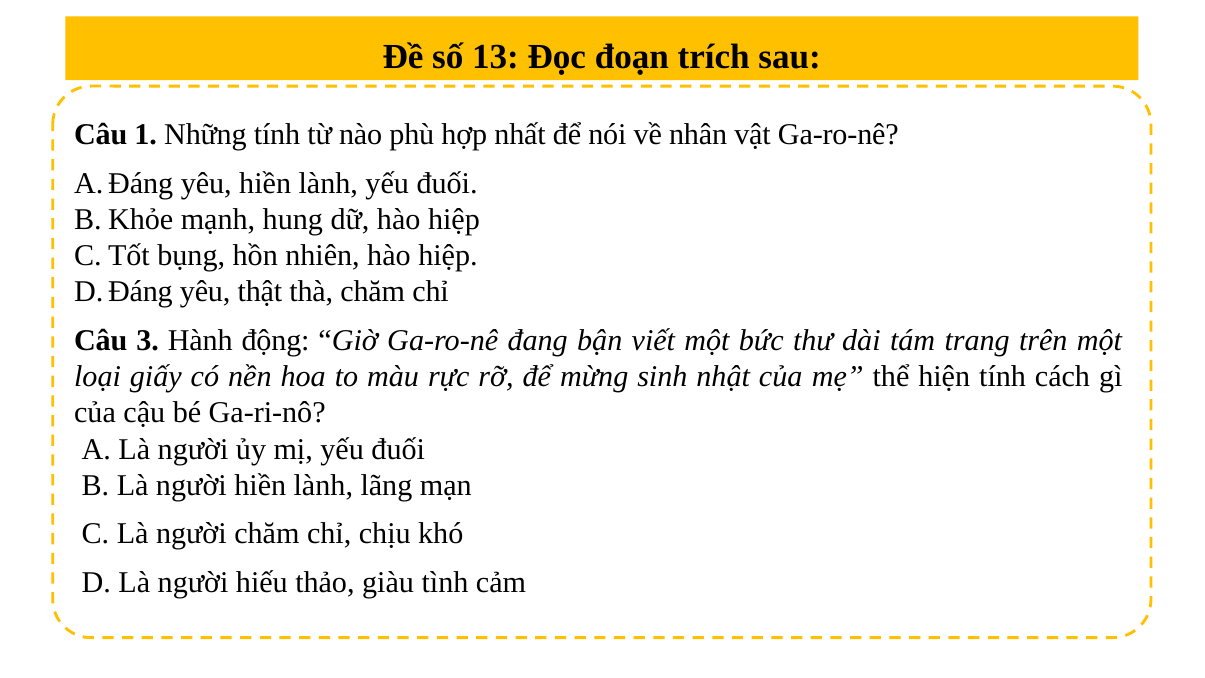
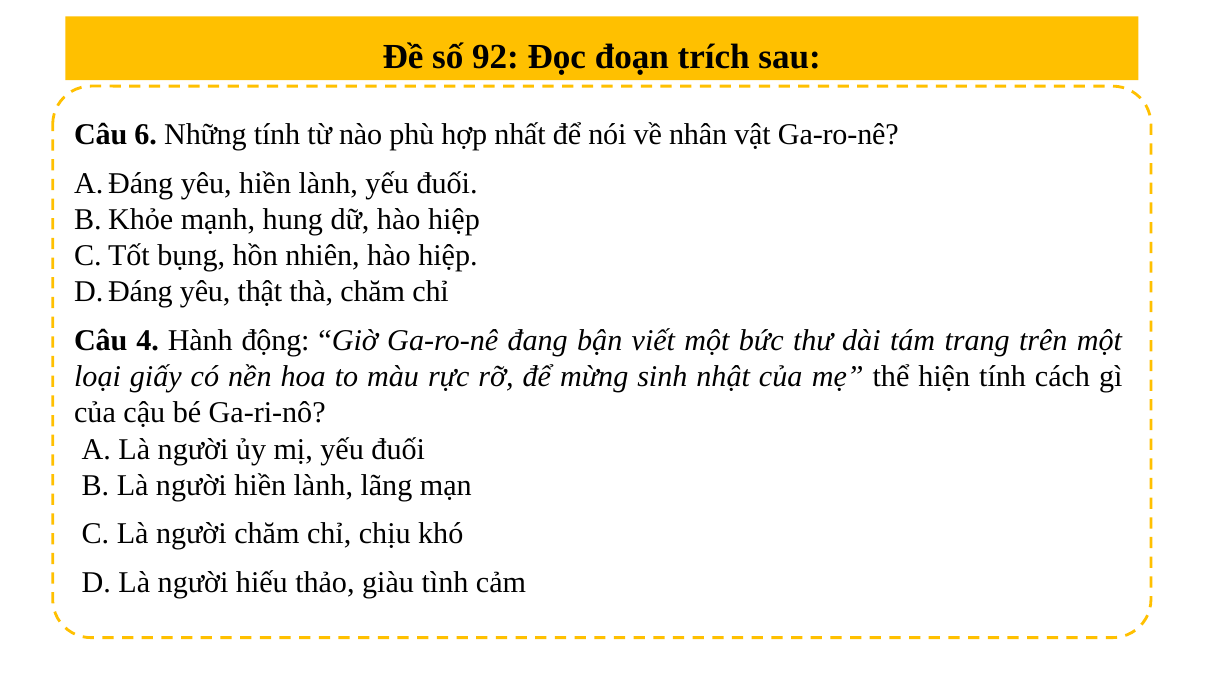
13: 13 -> 92 (496, 57)
1: 1 -> 6 (146, 135)
3: 3 -> 4 (148, 341)
